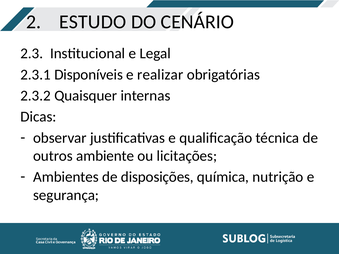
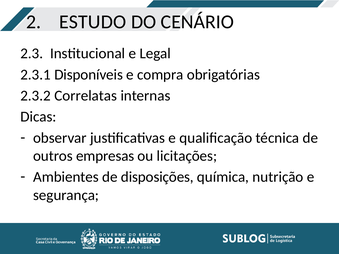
realizar: realizar -> compra (160, 75)
Quaisquer: Quaisquer -> Correlatas (86, 96)
ambiente: ambiente -> empresas (105, 156)
